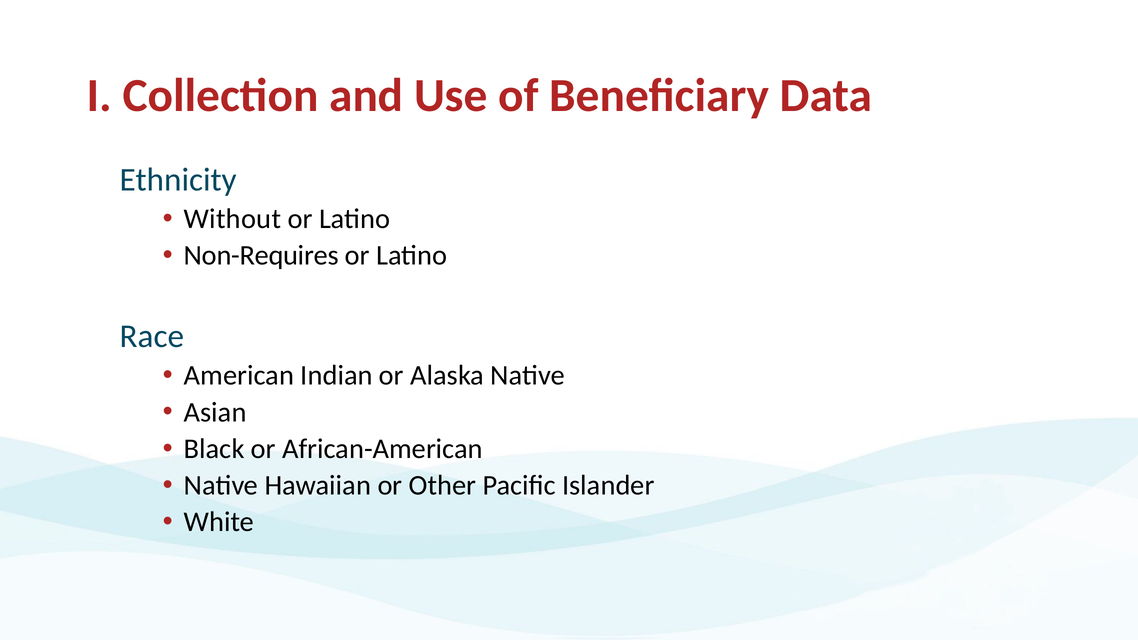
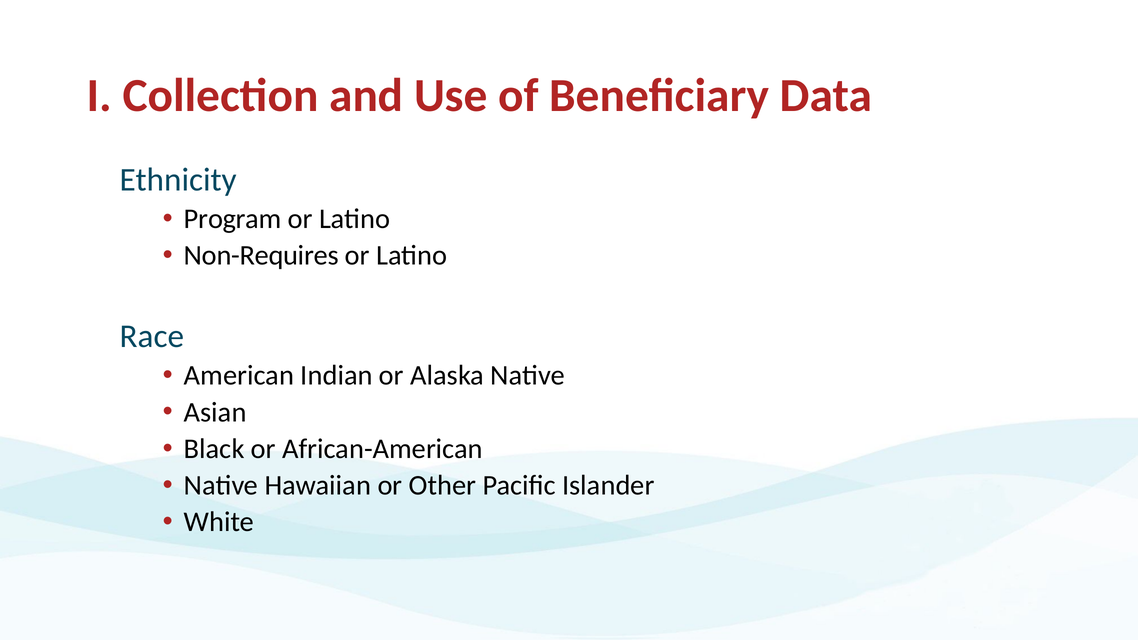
Without: Without -> Program (233, 219)
